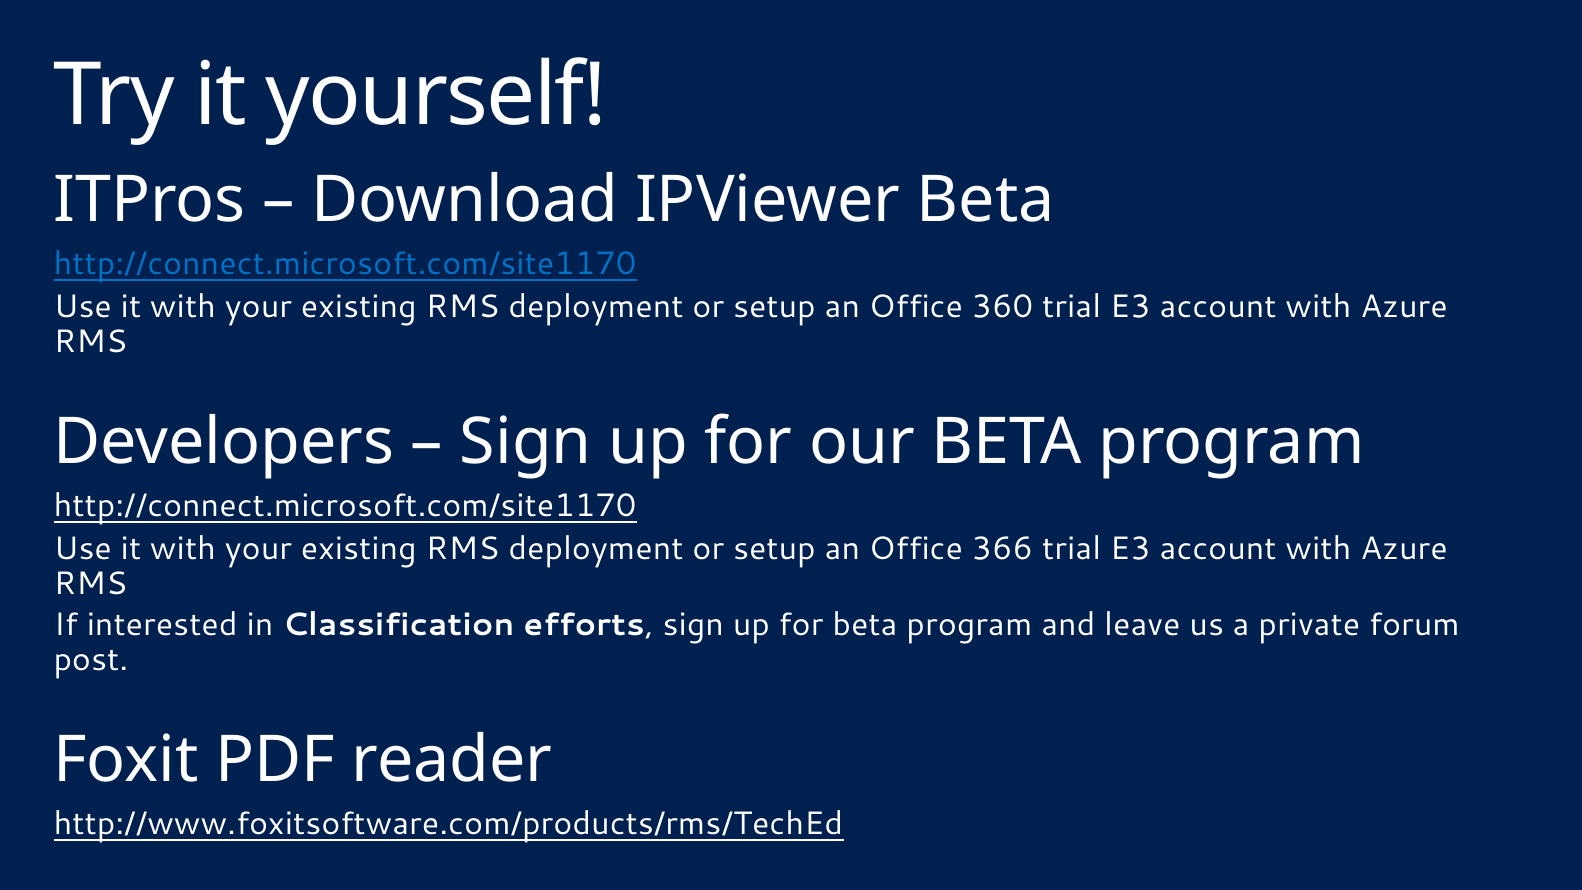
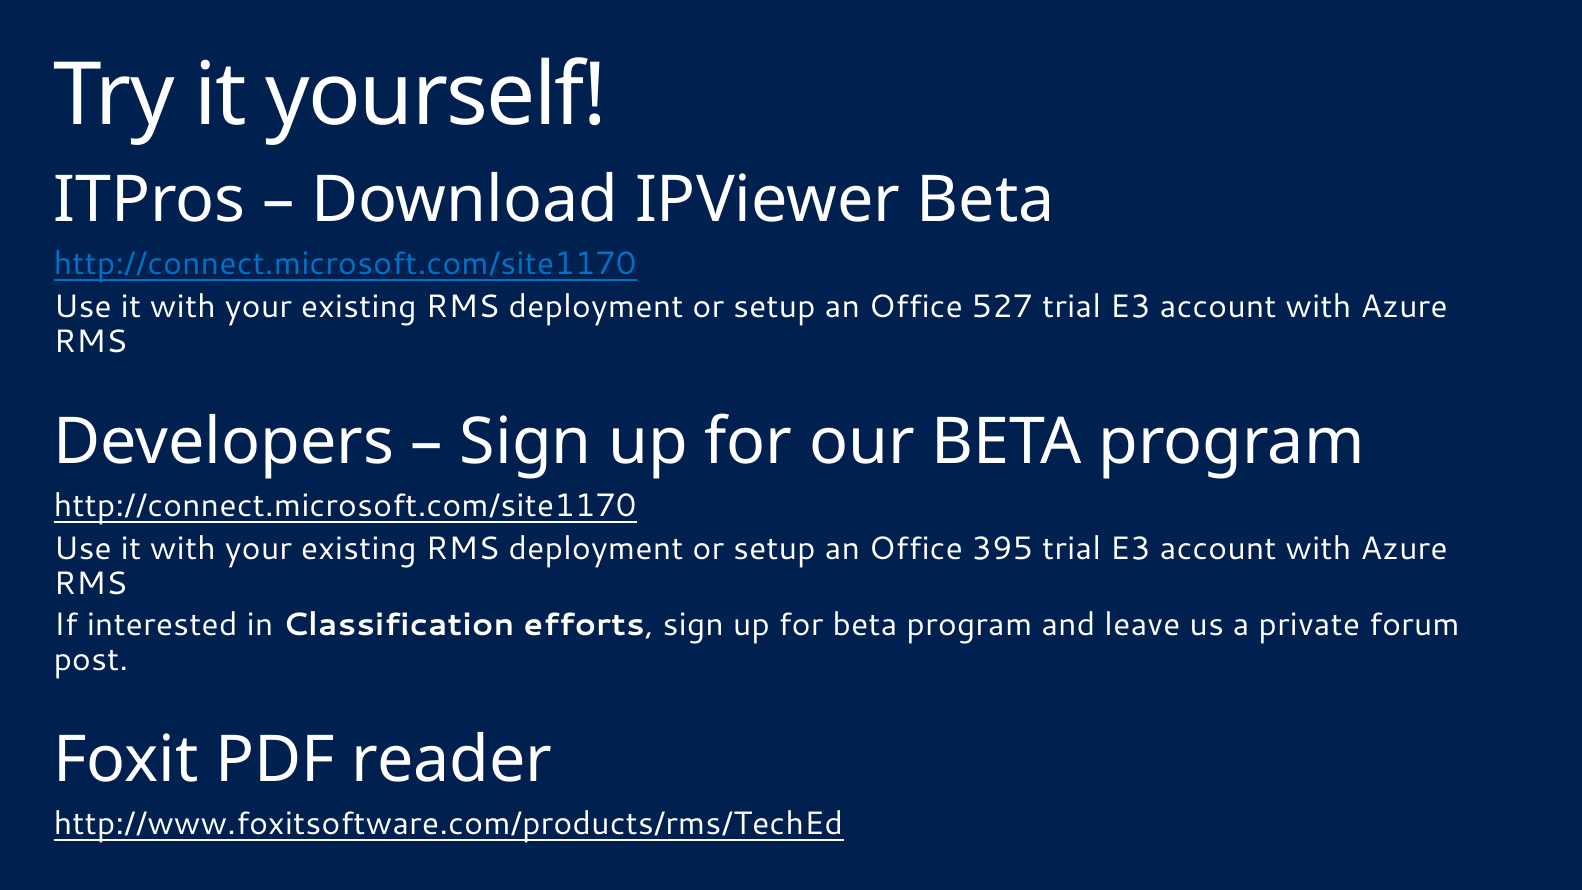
360: 360 -> 527 (1002, 307)
366: 366 -> 395 (1002, 549)
